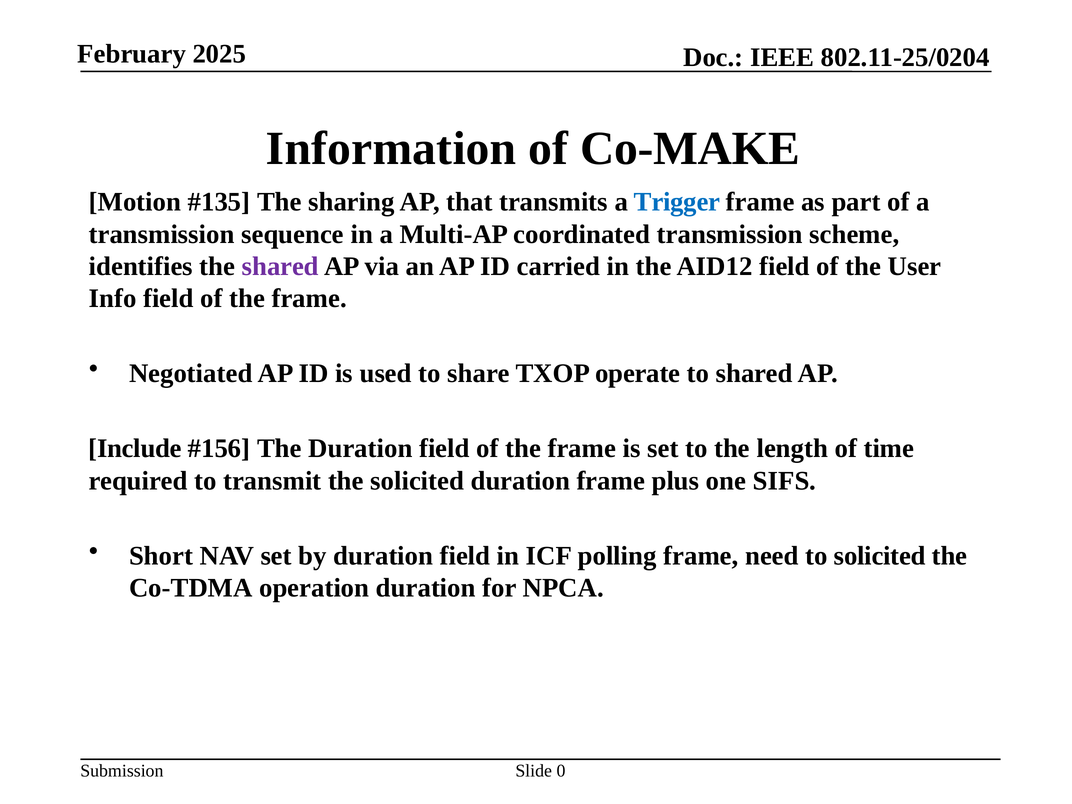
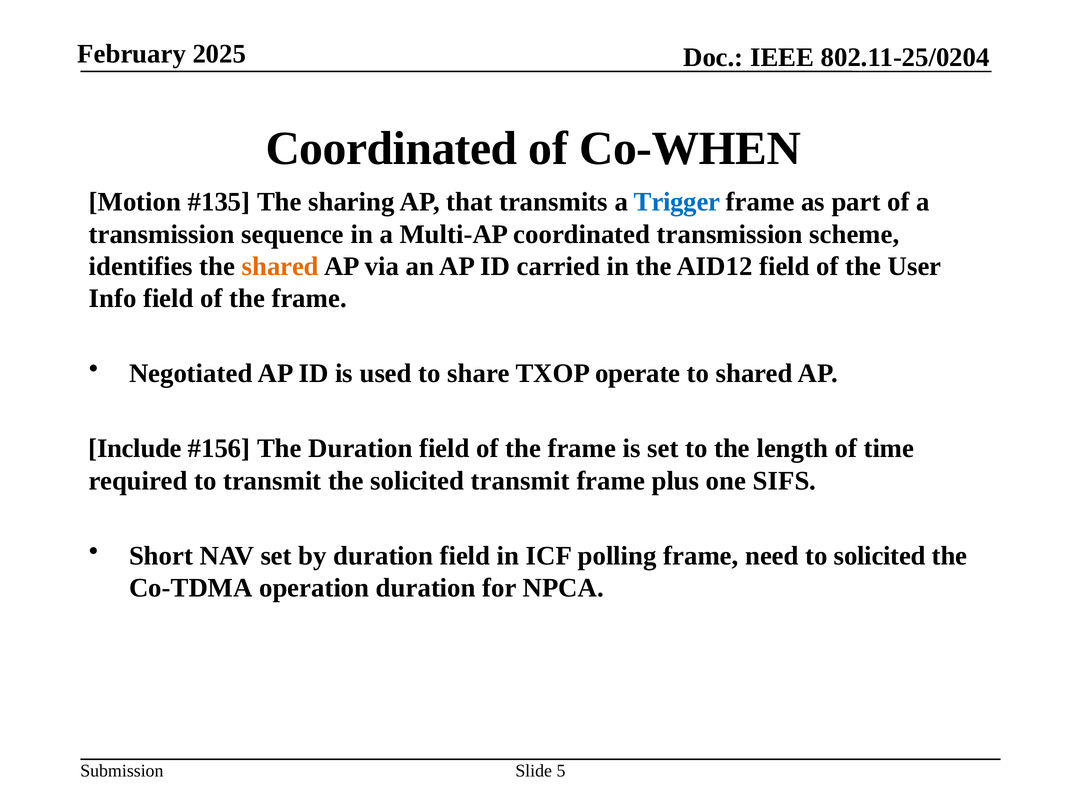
Information: Information -> Coordinated (391, 149)
Co-MAKE: Co-MAKE -> Co-WHEN (690, 149)
shared colour: purple -> orange (280, 266)
solicited duration: duration -> transmit (520, 481)
0: 0 -> 5 (561, 771)
